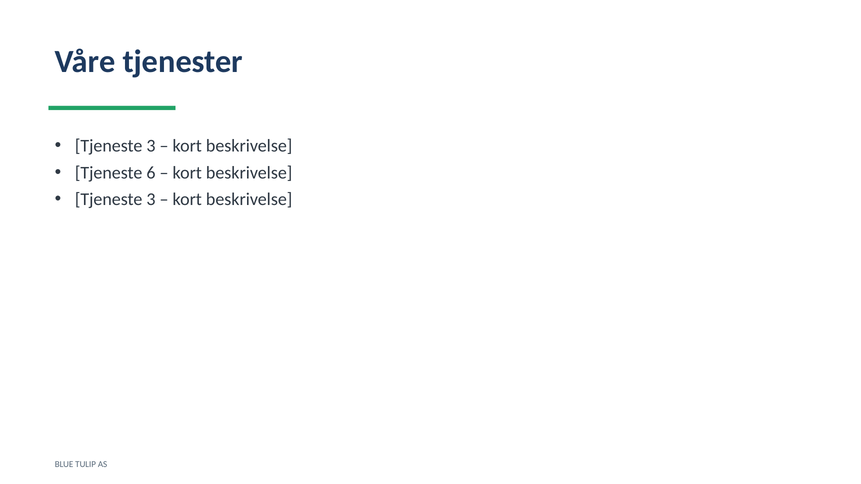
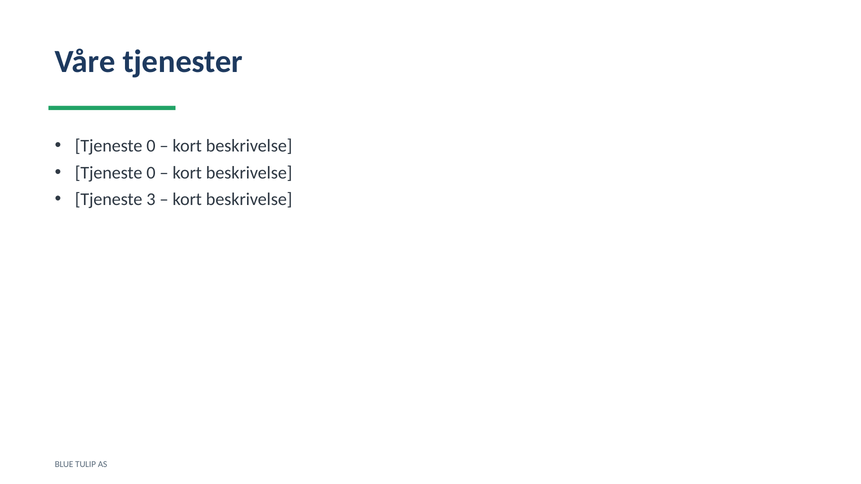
3: 3 -> 0 (151, 146)
6: 6 -> 0 (151, 173)
